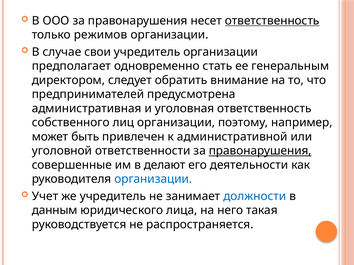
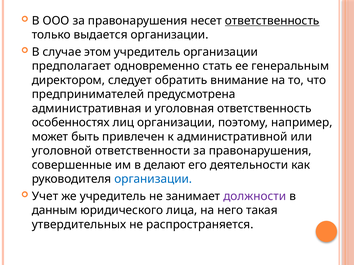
режимов: режимов -> выдается (101, 35)
свои: свои -> этом (98, 52)
собственного: собственного -> особенностях (71, 123)
правонарушения underline: present -> none (260, 151)
должности colour: blue -> purple (255, 197)
руководствуется: руководствуется -> утвердительных (79, 225)
